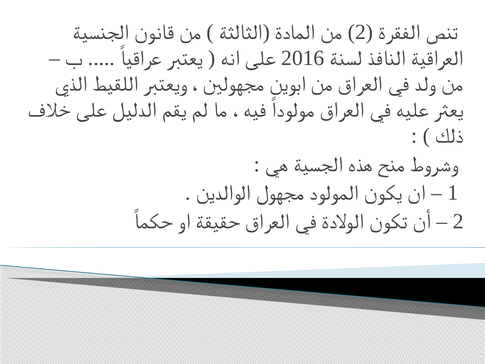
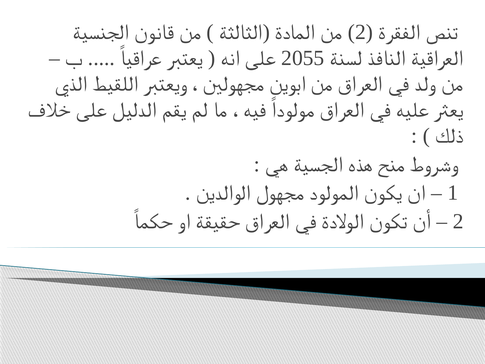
2016: 2016 -> 2055 (303, 58)
